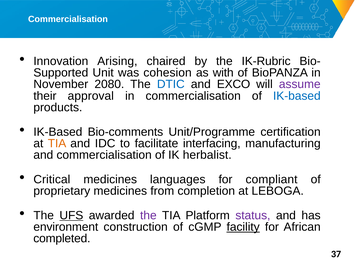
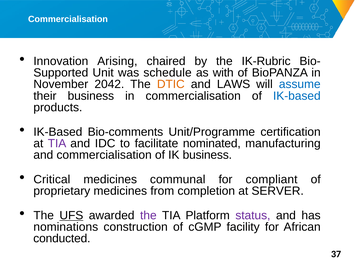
cohesion: cohesion -> schedule (168, 73)
2080: 2080 -> 2042 (109, 84)
DTIC colour: blue -> orange (171, 84)
EXCO: EXCO -> LAWS (234, 84)
assume colour: purple -> blue (300, 84)
their approval: approval -> business (91, 96)
TIA colour: orange -> purple (57, 143)
interfacing: interfacing -> nominated (212, 143)
IK herbalist: herbalist -> business (207, 155)
languages: languages -> communal (178, 179)
LEBOGA: LEBOGA -> SERVER (278, 191)
environment: environment -> nominations (66, 227)
facility underline: present -> none (243, 227)
completed: completed -> conducted (62, 239)
